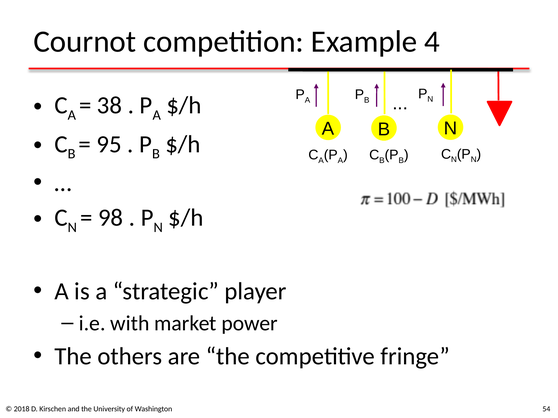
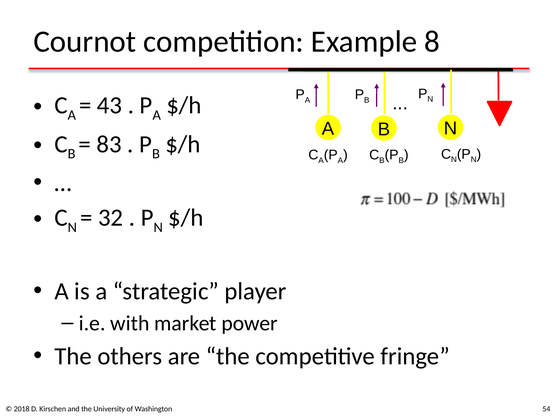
4: 4 -> 8 (432, 42)
38: 38 -> 43 (110, 106)
95: 95 -> 83 (109, 144)
98: 98 -> 32 (111, 218)
